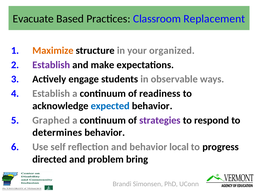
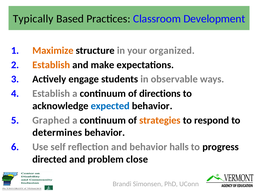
Evacuate: Evacuate -> Typically (33, 19)
Replacement: Replacement -> Development (214, 19)
Establish colour: purple -> orange (51, 65)
readiness: readiness -> directions (160, 94)
strategies colour: purple -> orange (160, 120)
local: local -> halls (179, 147)
bring: bring -> close (137, 160)
